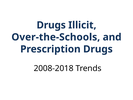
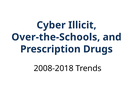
Drugs: Drugs -> Cyber (51, 25)
